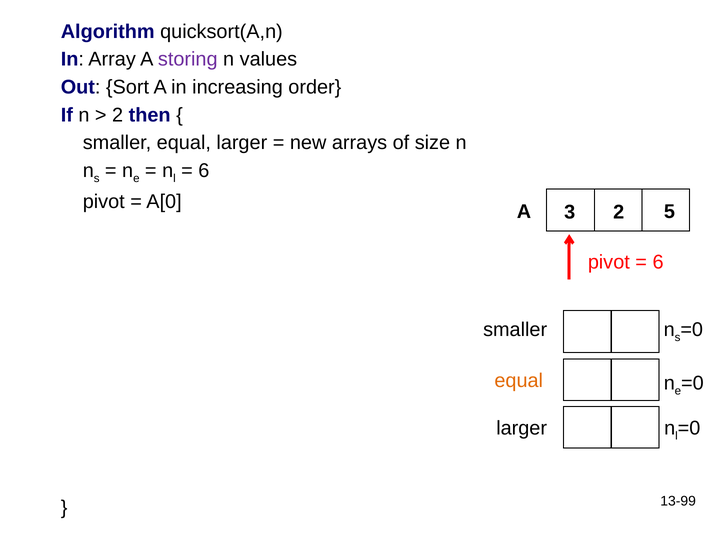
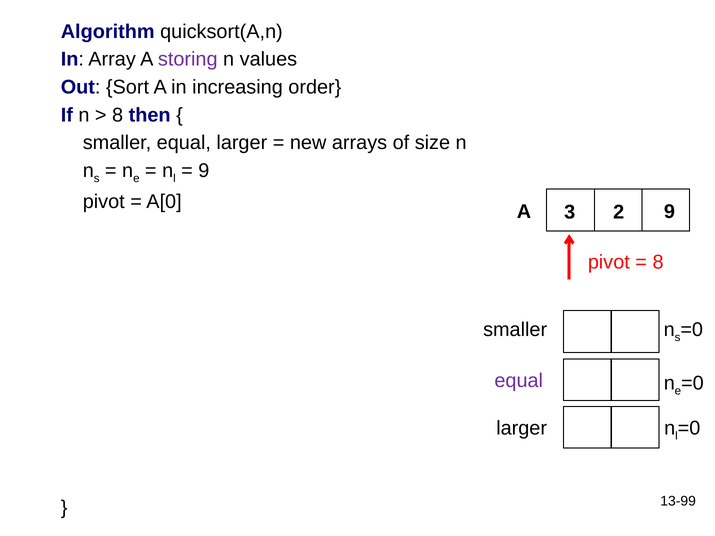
2: 2 -> 8 (118, 115)
6: 6 -> 9 (204, 171)
2 5: 5 -> 9 (669, 212)
6: 6 -> 8 (658, 262)
equal colour: orange -> purple (519, 381)
